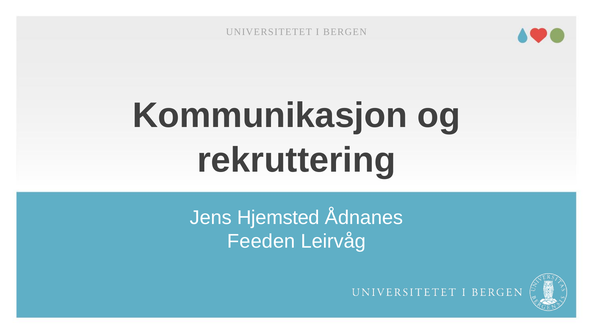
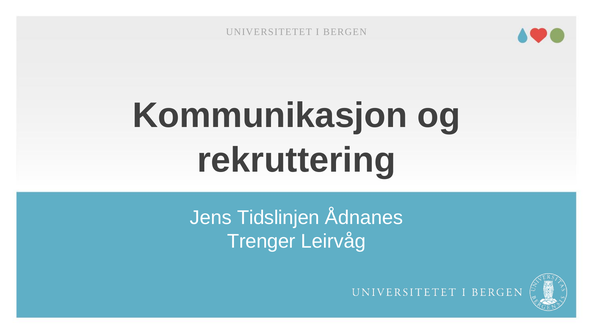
Hjemsted: Hjemsted -> Tidslinjen (278, 217)
Feeden: Feeden -> Trenger (261, 241)
